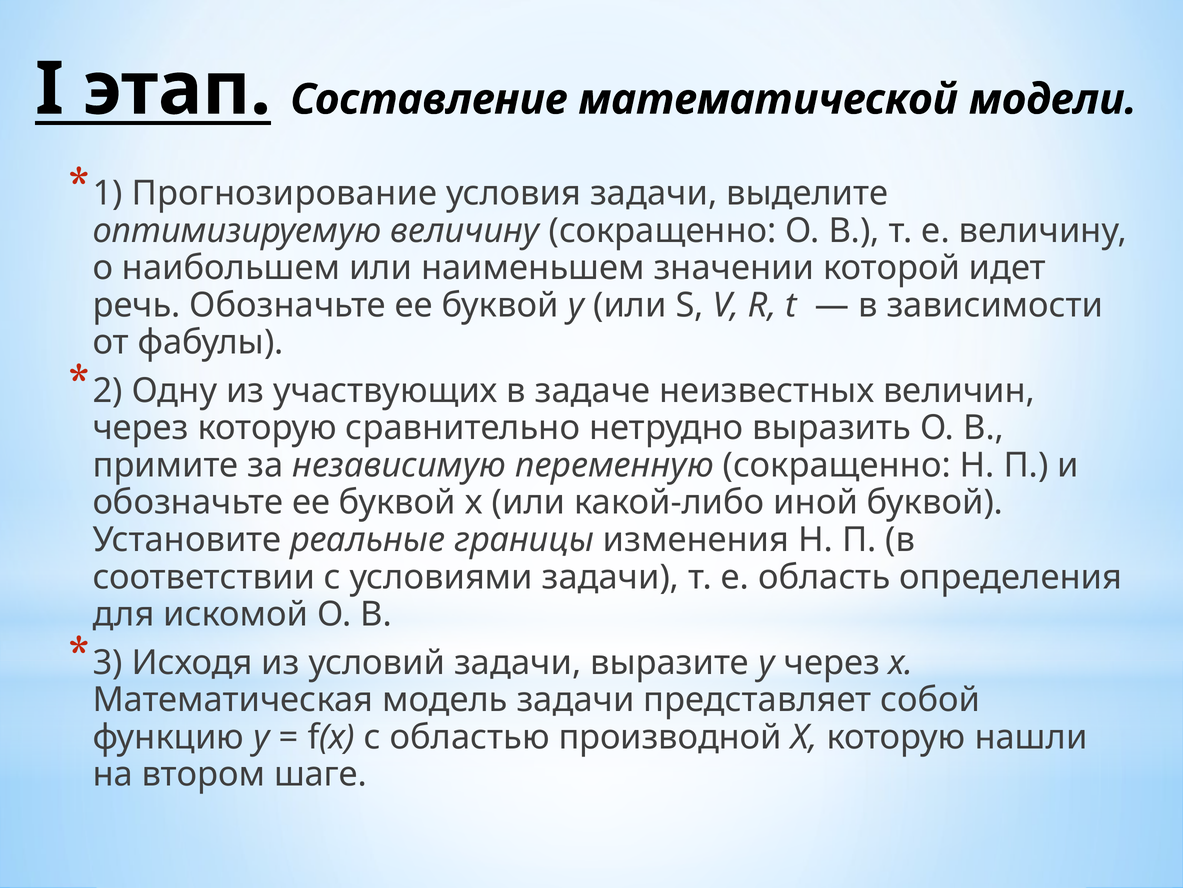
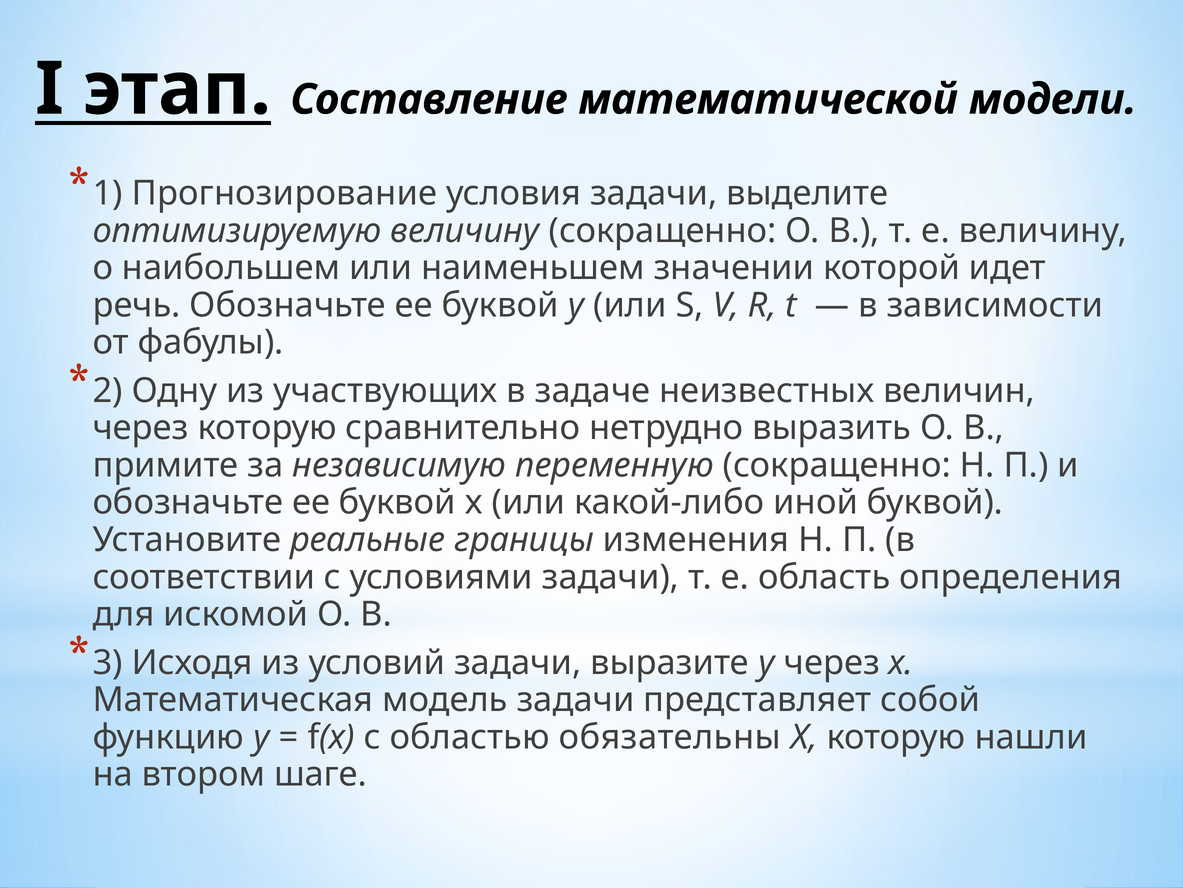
производной: производной -> обязательны (670, 737)
